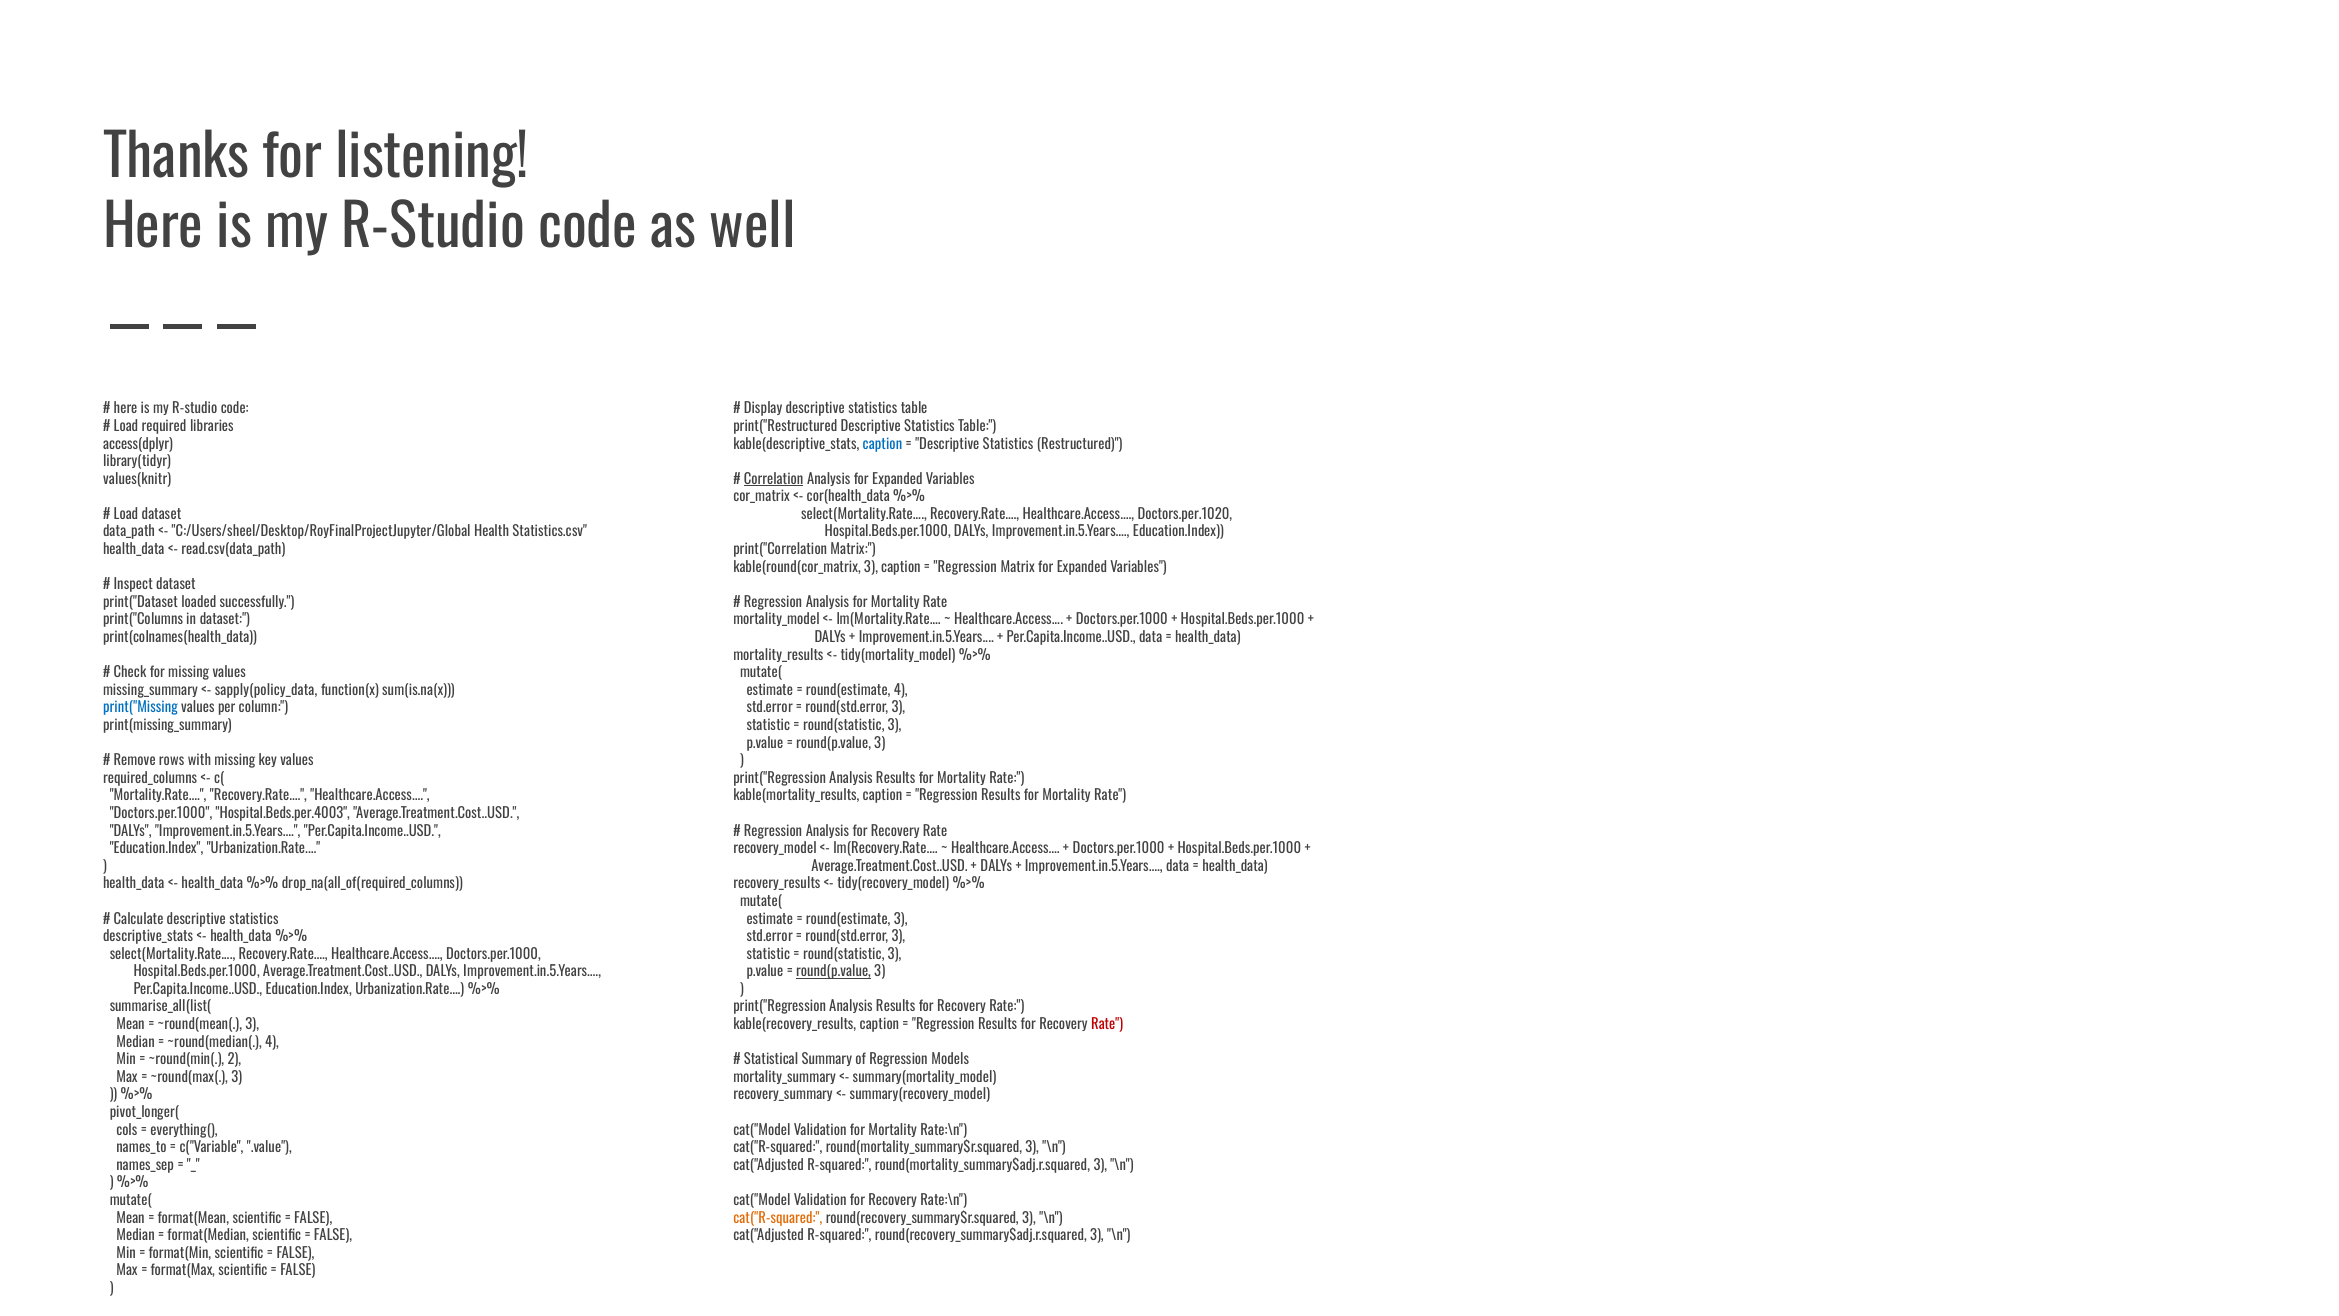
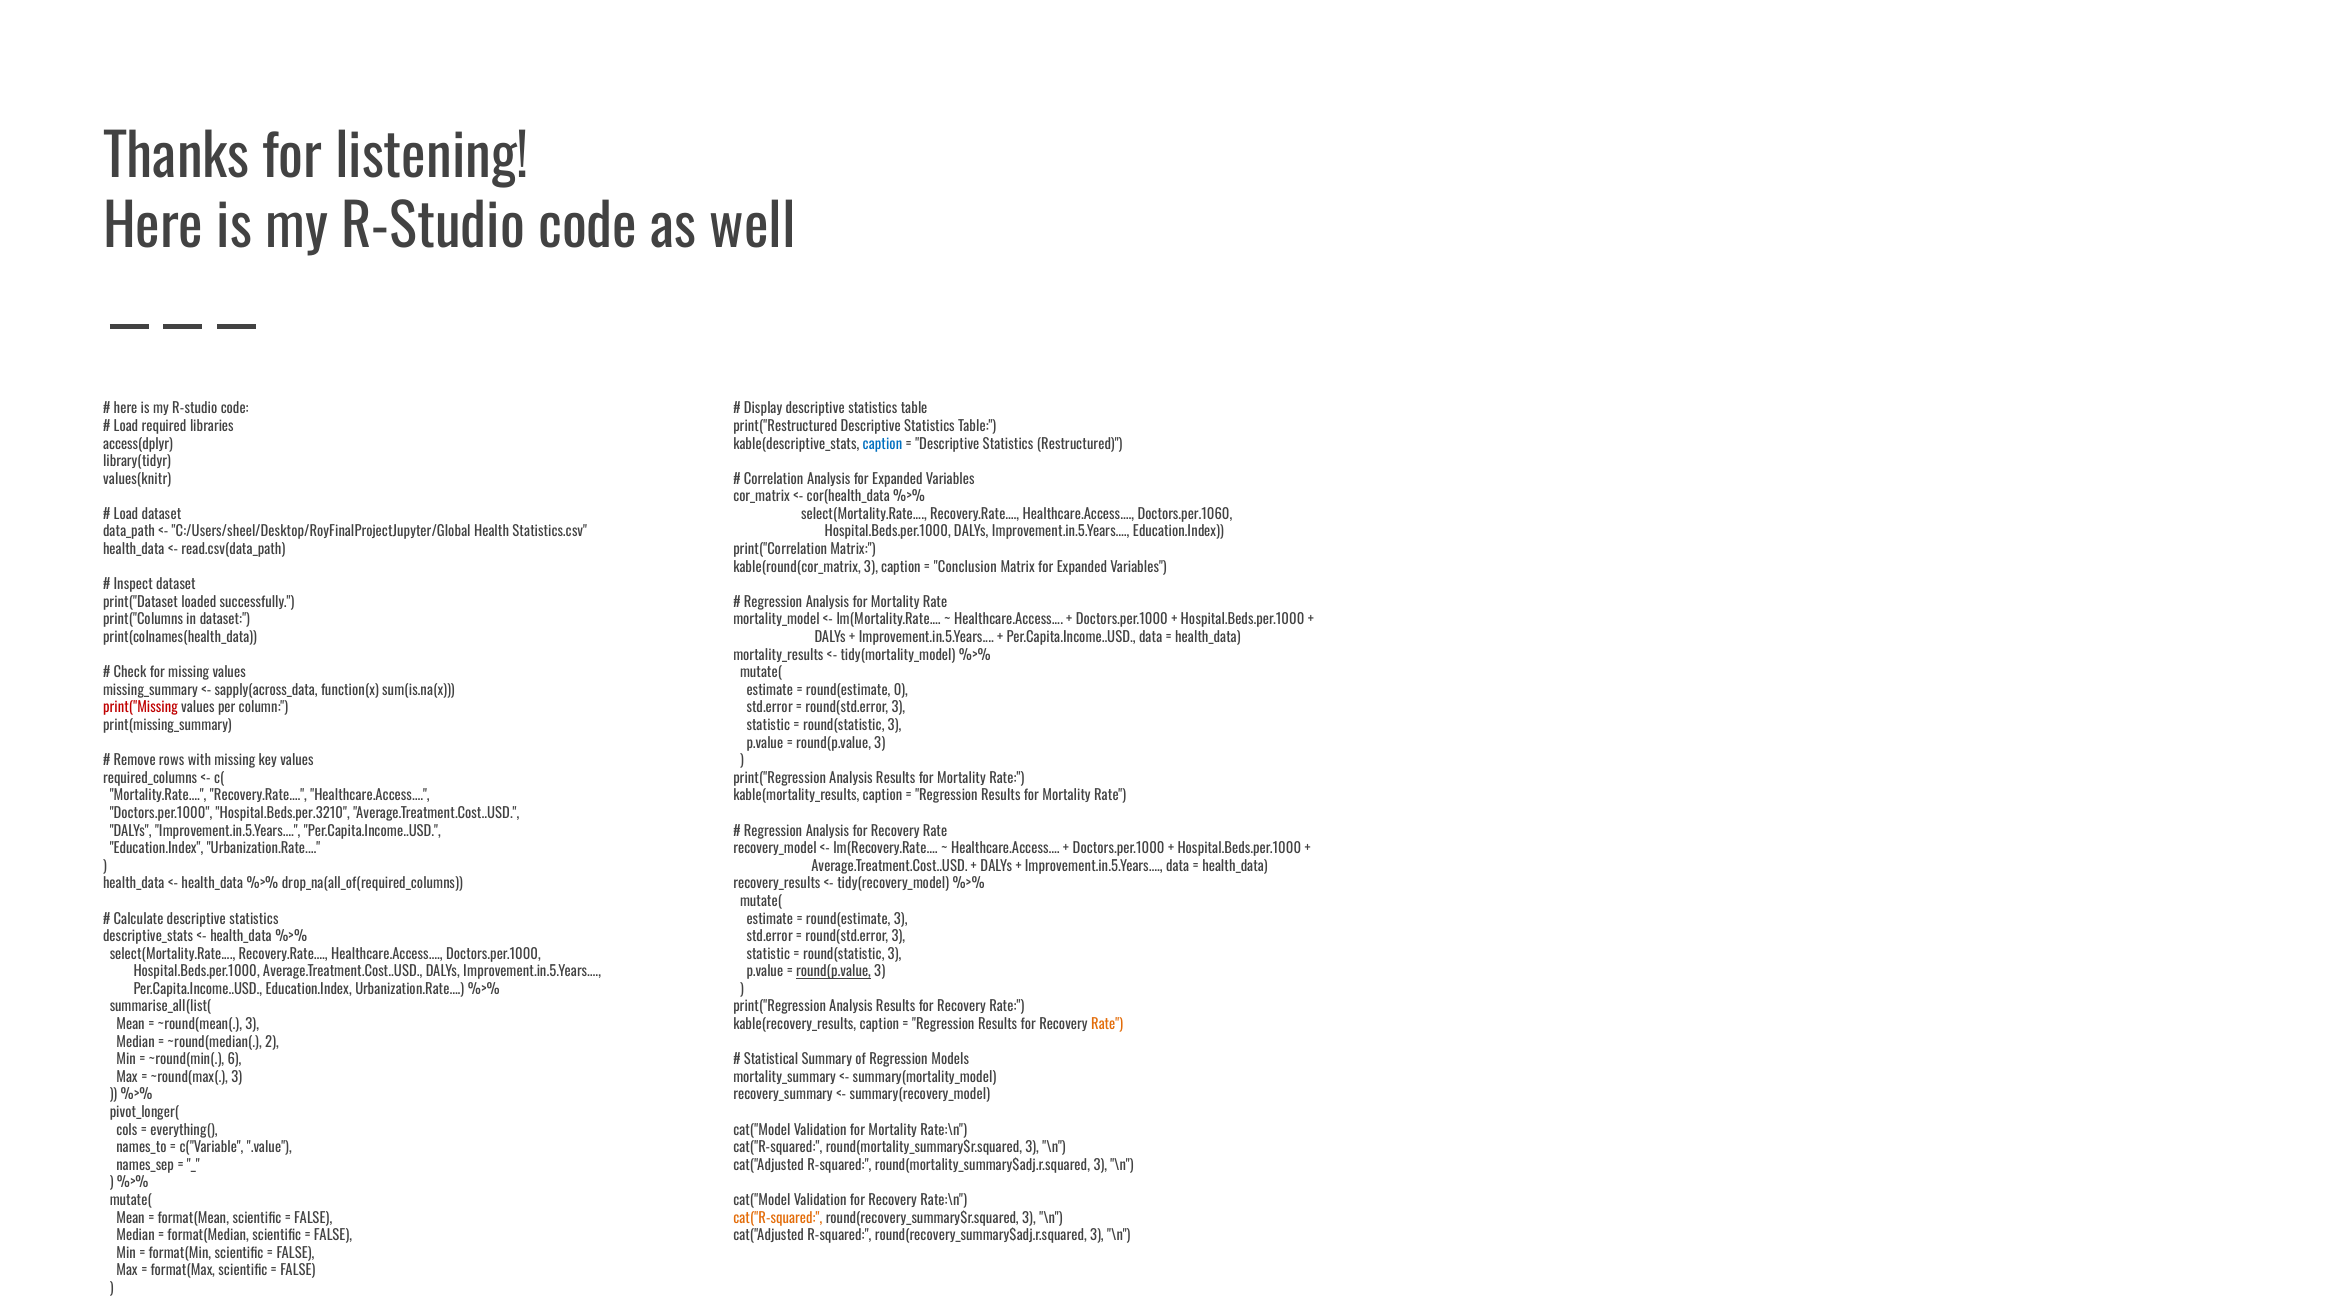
Correlation underline: present -> none (774, 479)
Doctors.per.1020: Doctors.per.1020 -> Doctors.per.1060 (1185, 514)
Regression: Regression -> Conclusion (965, 567)
sapply(policy_data: sapply(policy_data -> sapply(across_data (266, 690)
round(estimate 4: 4 -> 0 (901, 690)
print("Missing colour: blue -> red (140, 708)
Hospital.Beds.per.4003: Hospital.Beds.per.4003 -> Hospital.Beds.per.3210 (283, 813)
Rate colour: red -> orange (1107, 1025)
~round(median( 4: 4 -> 2 (272, 1042)
2: 2 -> 6 (234, 1060)
